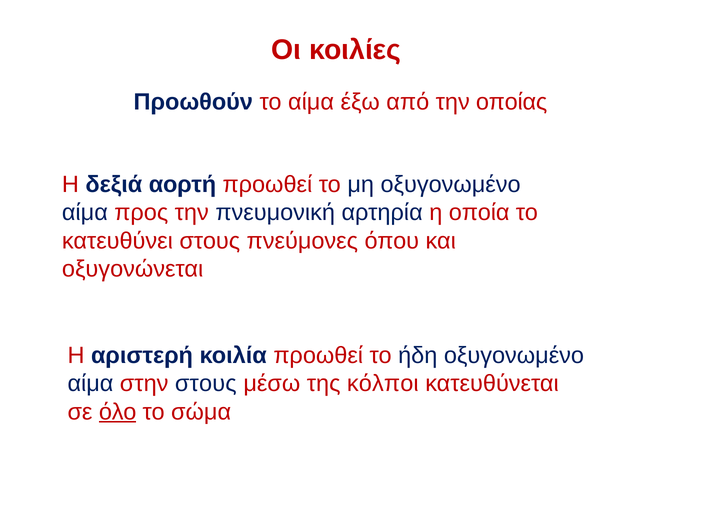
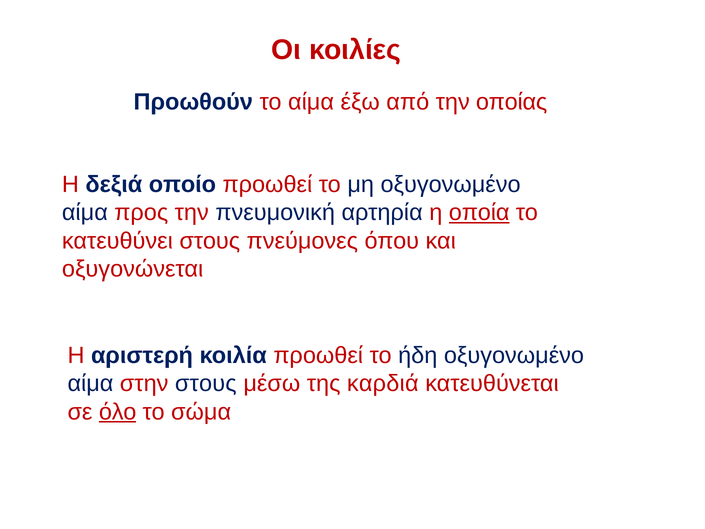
αορτή: αορτή -> οποίο (182, 184)
οποία underline: none -> present (479, 213)
κόλποι: κόλποι -> καρδιά (383, 383)
